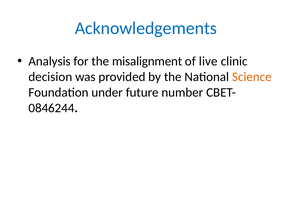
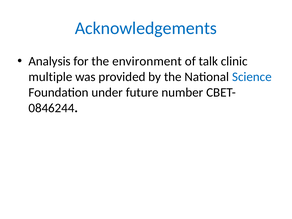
misalignment: misalignment -> environment (147, 61)
live: live -> talk (208, 61)
decision: decision -> multiple (50, 77)
Science colour: orange -> blue (252, 77)
